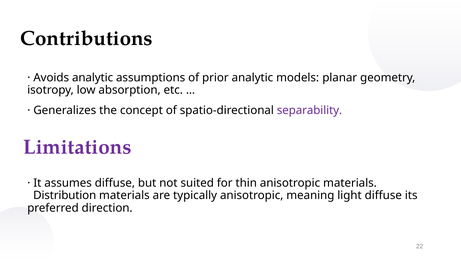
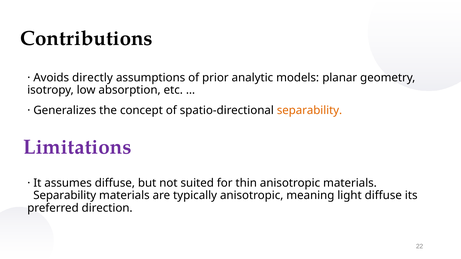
Avoids analytic: analytic -> directly (92, 78)
separability colour: purple -> orange (309, 110)
Distribution: Distribution -> Separability (65, 196)
